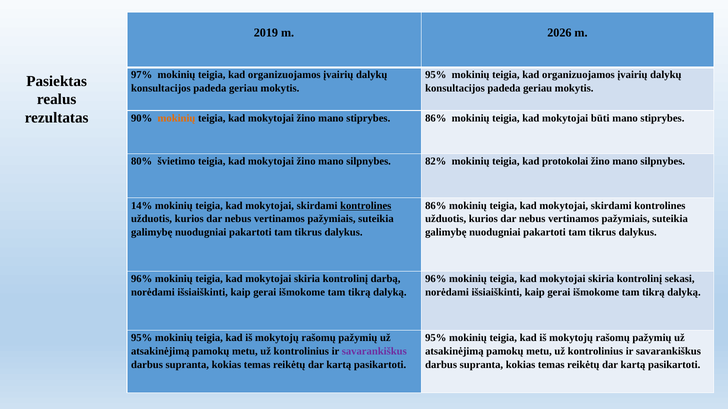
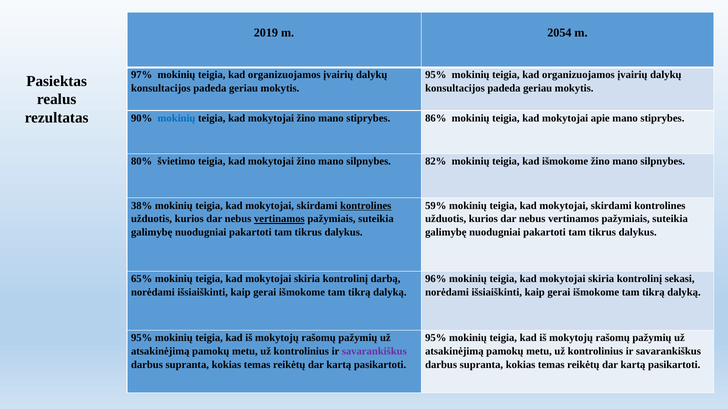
2026: 2026 -> 2054 (559, 33)
mokinių colour: orange -> blue (176, 118)
būti: būti -> apie (600, 118)
kad protokolai: protokolai -> išmokome (565, 162)
14%: 14% -> 38% (142, 206)
86%: 86% -> 59% (436, 206)
vertinamos underline: none -> present (279, 219)
96%: 96% -> 65% (142, 279)
